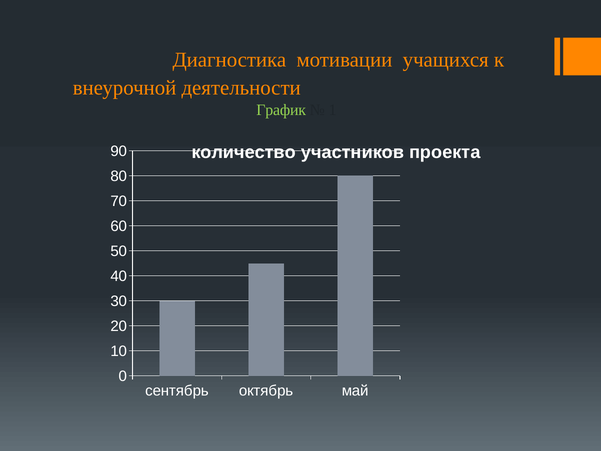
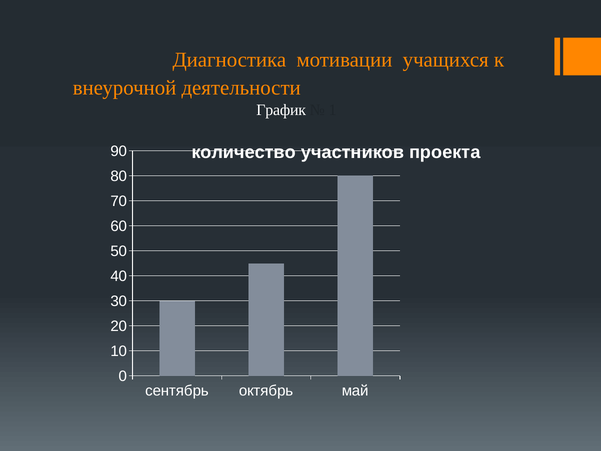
График colour: light green -> white (281, 110)
